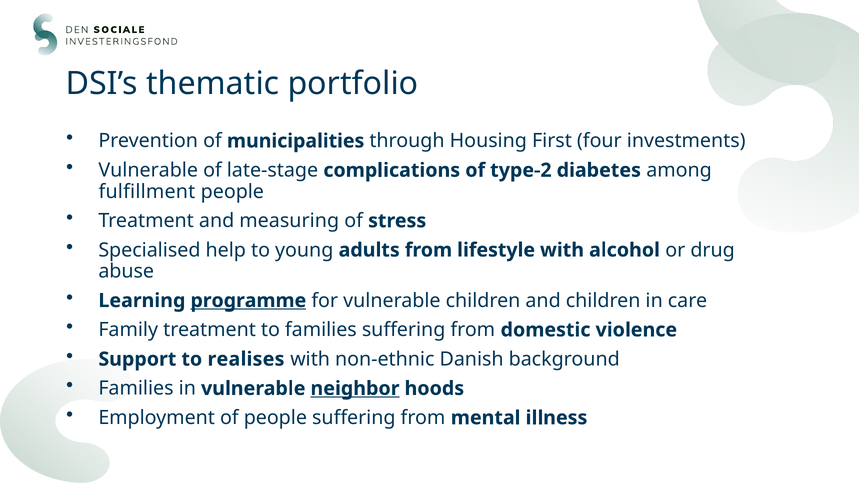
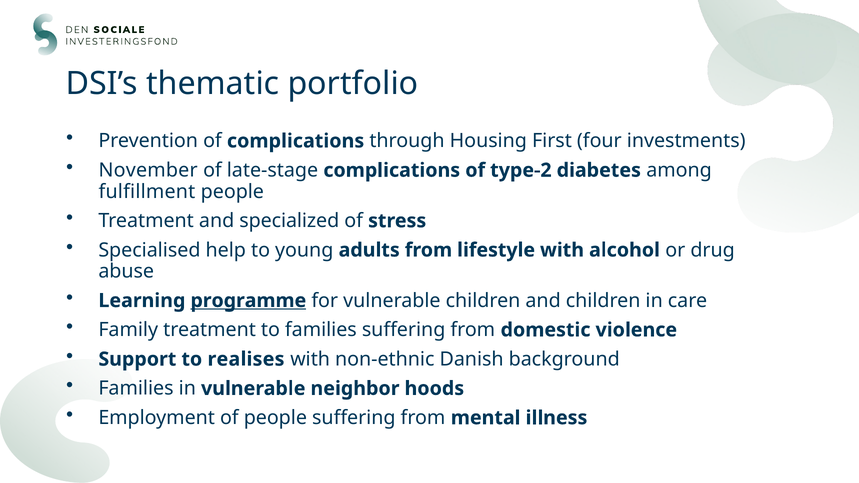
of municipalities: municipalities -> complications (296, 141)
Vulnerable: Vulnerable -> November (148, 170)
measuring: measuring -> specialized (289, 221)
neighbor underline: present -> none (355, 389)
